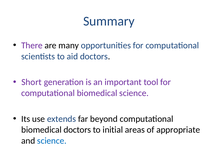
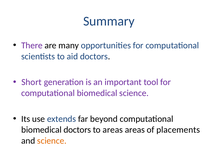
to initial: initial -> areas (113, 129)
appropriate: appropriate -> placements (178, 129)
science colour: blue -> orange (52, 140)
